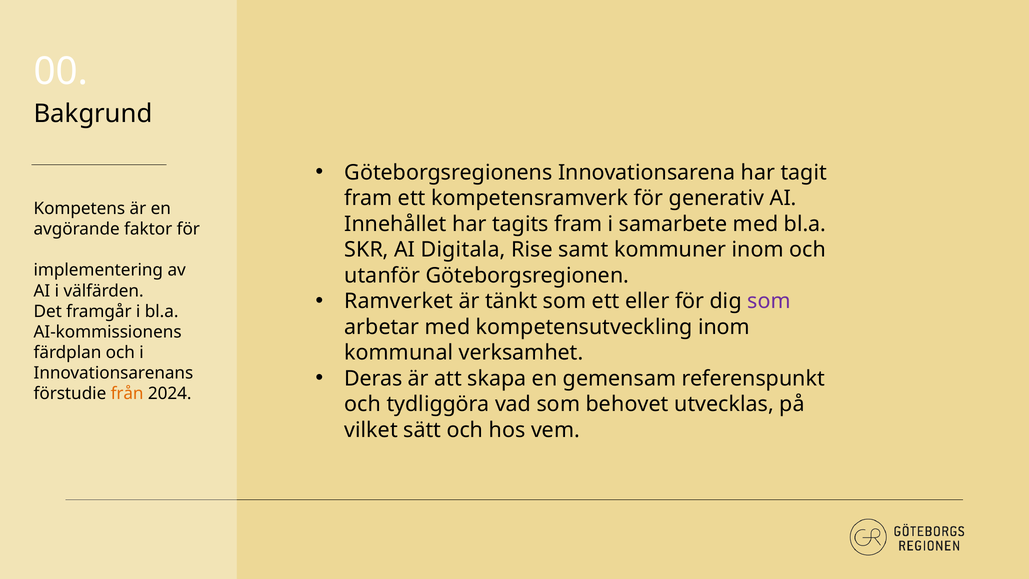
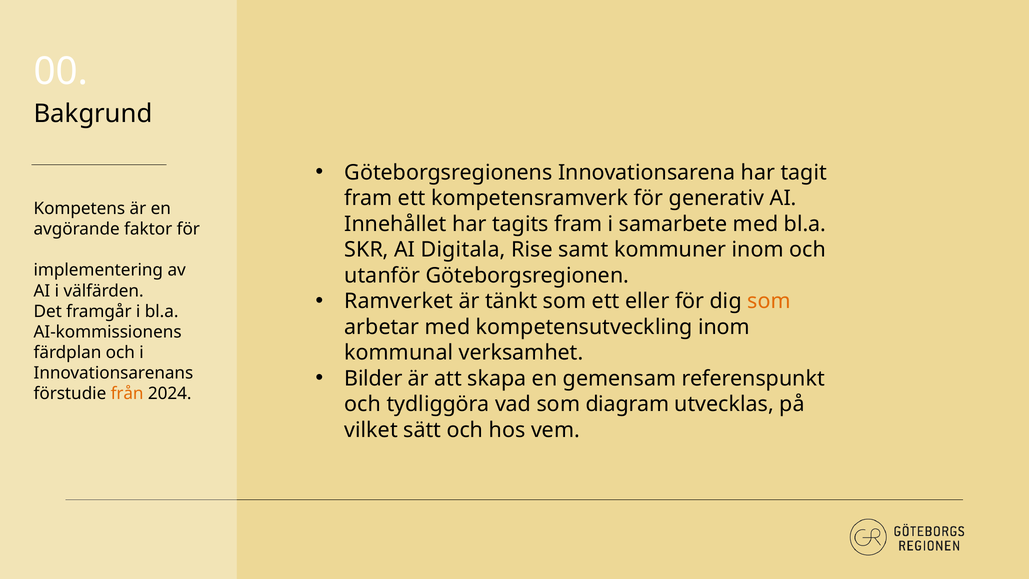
som colour: purple -> orange (769, 301)
Deras: Deras -> Bilder (373, 378)
behovet: behovet -> diagram (627, 404)
